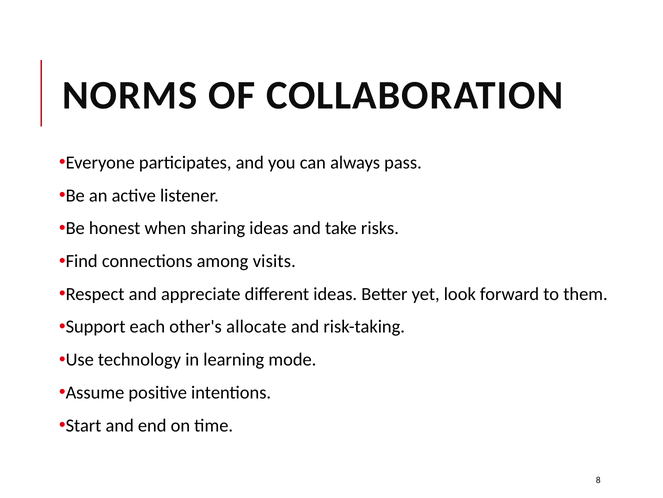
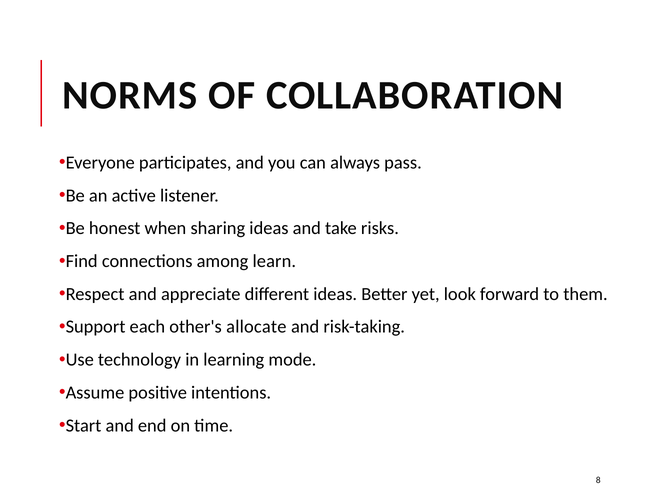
visits: visits -> learn (274, 261)
